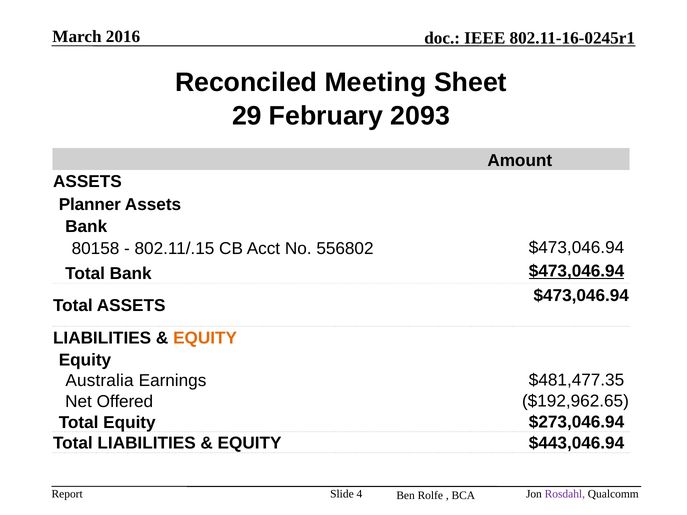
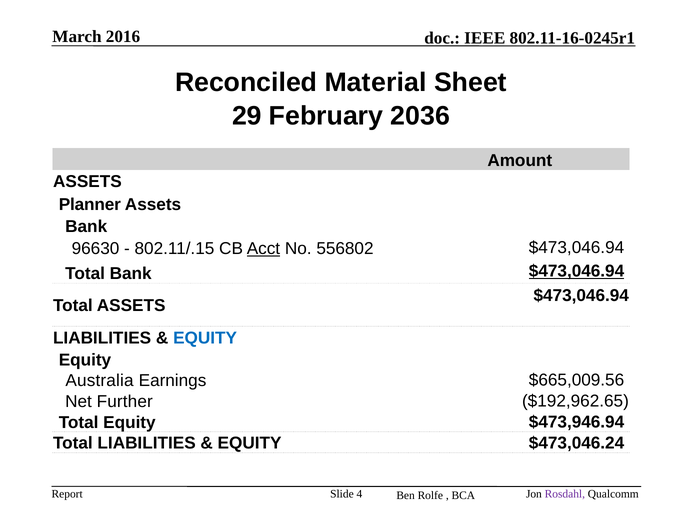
Meeting: Meeting -> Material (376, 82)
2093: 2093 -> 2036 (420, 116)
80158: 80158 -> 96630 (96, 249)
Acct underline: none -> present (263, 249)
EQUITY colour: orange -> blue (205, 338)
$481,477.35: $481,477.35 -> $665,009.56 (577, 381)
Offered: Offered -> Further (125, 402)
$273,046.94: $273,046.94 -> $473,946.94 (577, 422)
$443,046.94: $443,046.94 -> $473,046.24 (577, 443)
